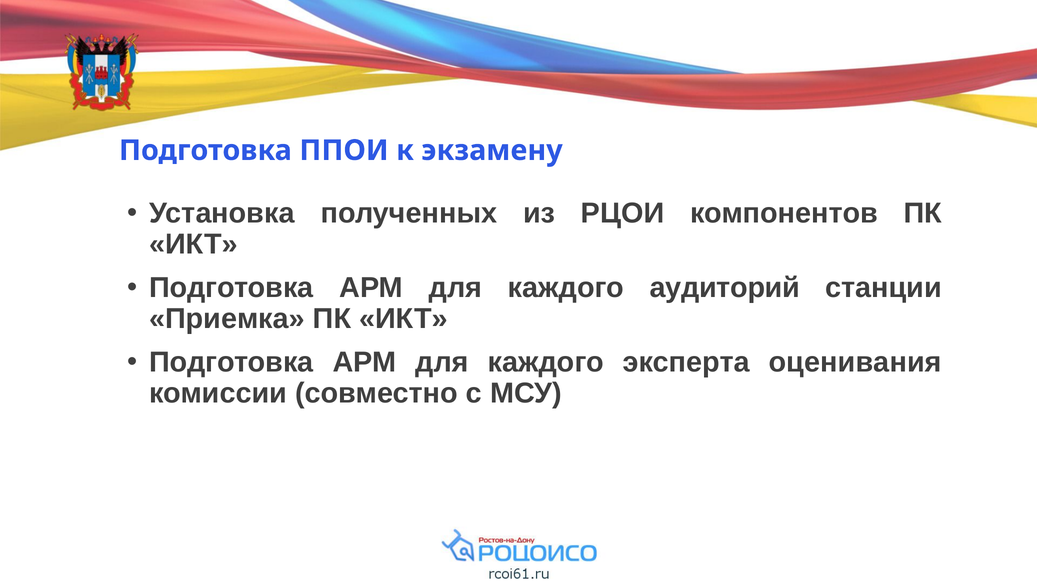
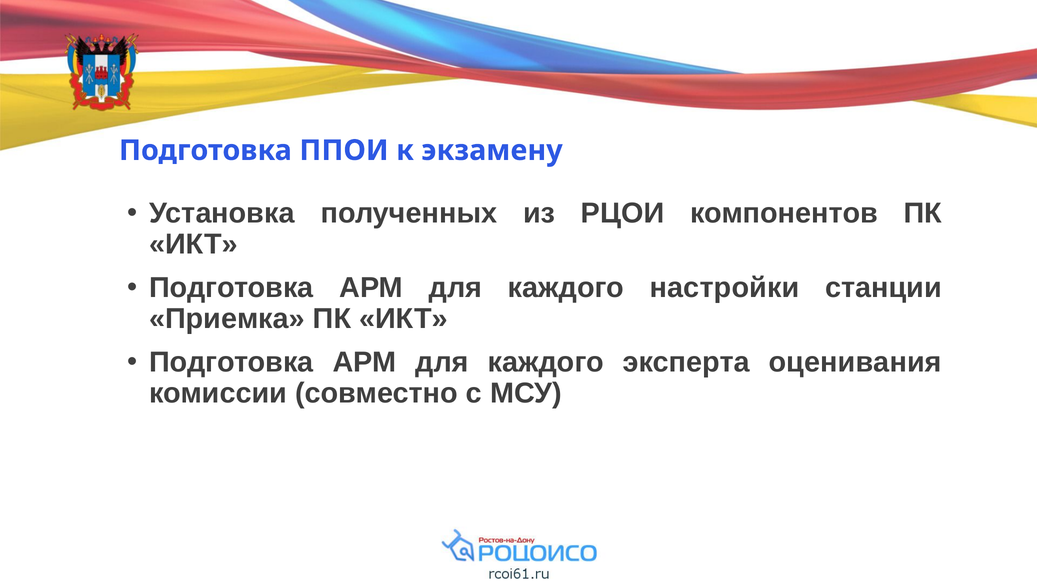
аудиторий: аудиторий -> настройки (725, 288)
